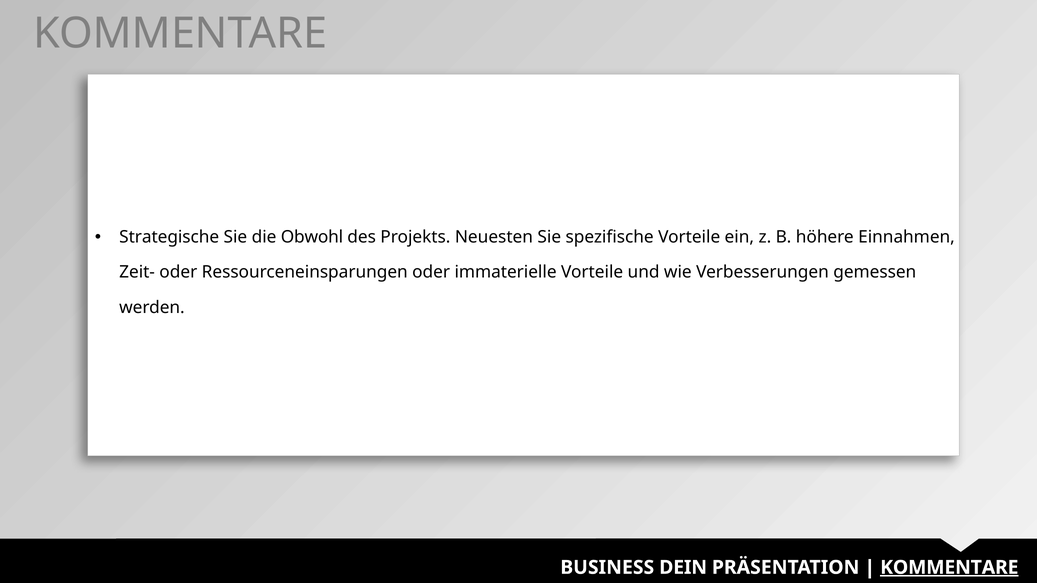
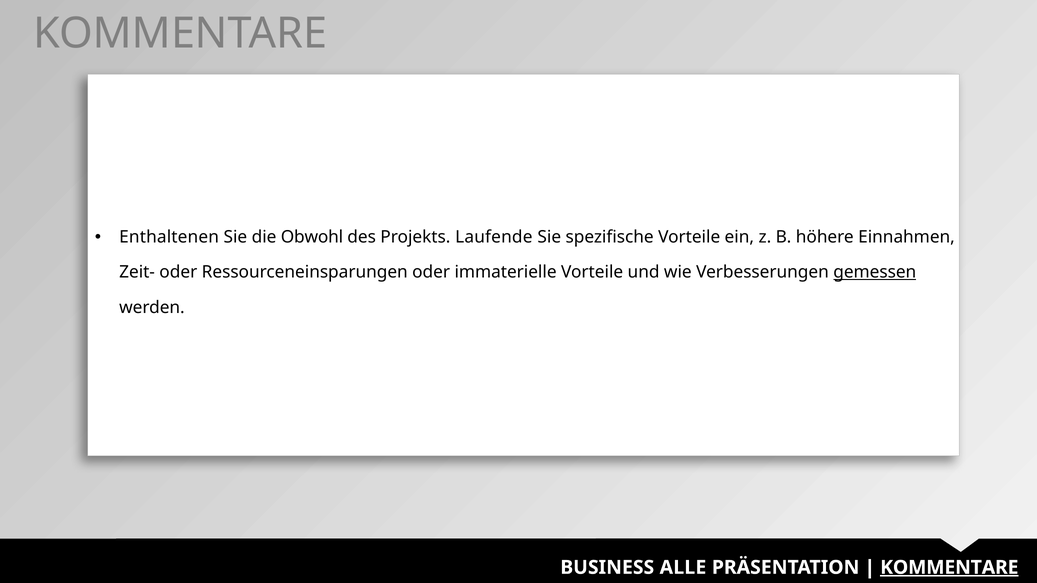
Strategische: Strategische -> Enthaltenen (169, 237)
Neuesten: Neuesten -> Laufende (494, 237)
gemessen underline: none -> present (875, 272)
DEIN: DEIN -> ALLE (683, 568)
